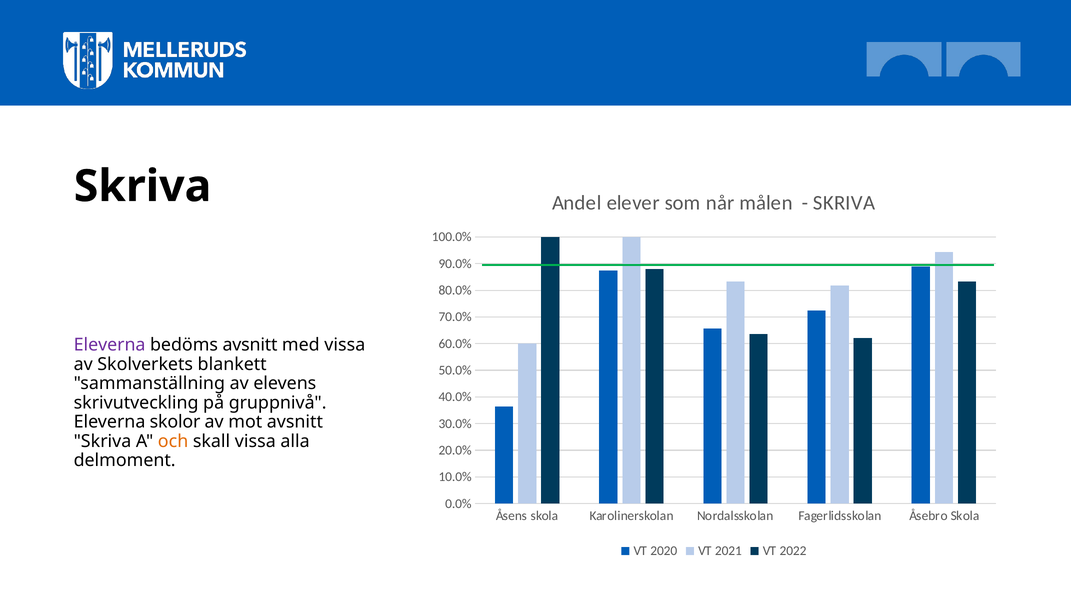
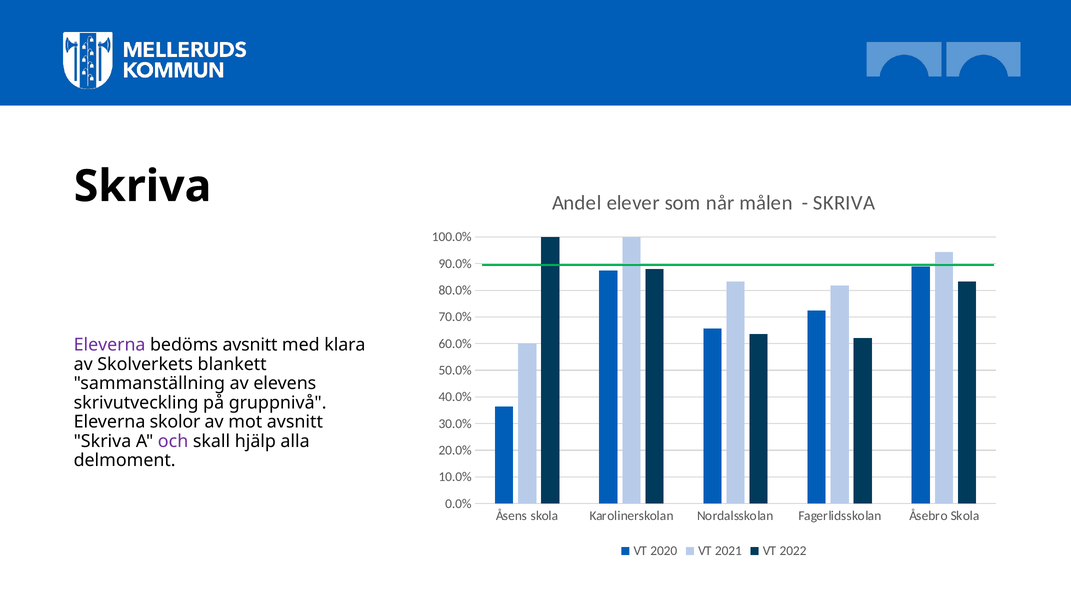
med vissa: vissa -> klara (345, 345)
och colour: orange -> purple (173, 442)
skall vissa: vissa -> hjälp (255, 442)
